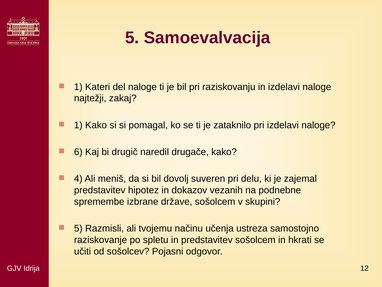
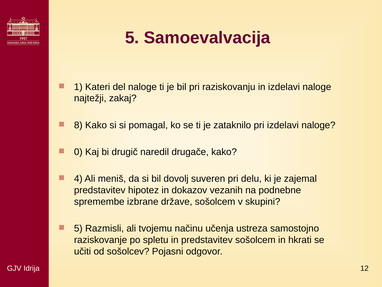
1: 1 -> 8 (78, 125)
6: 6 -> 0 (78, 152)
